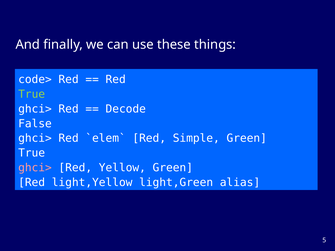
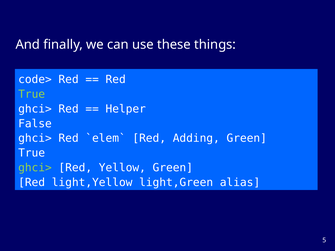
Decode: Decode -> Helper (126, 109)
Simple: Simple -> Adding (196, 138)
ghci> colour: pink -> light green (35, 168)
